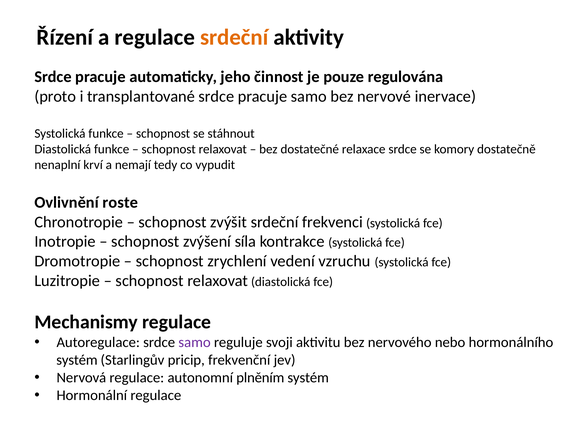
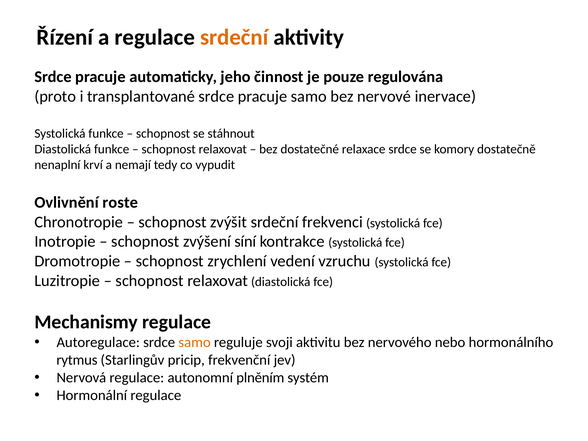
síla: síla -> síní (245, 242)
samo colour: purple -> orange (195, 342)
systém: systém -> rytmus (77, 360)
